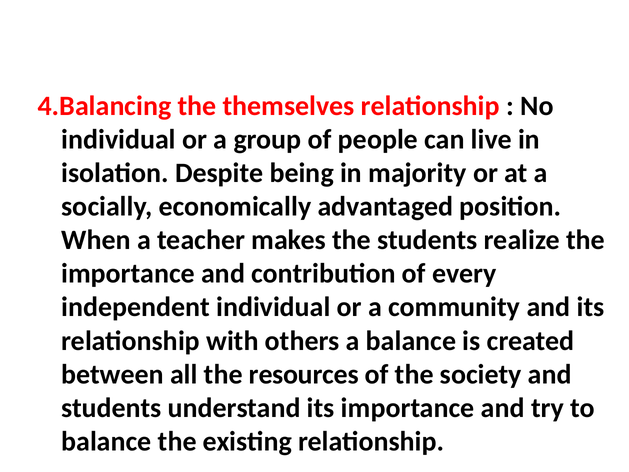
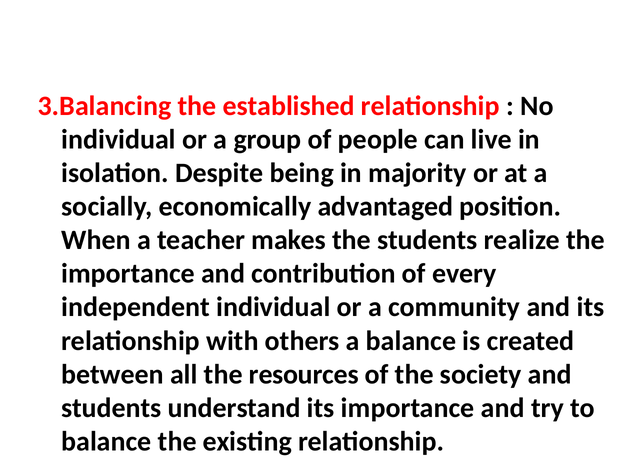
4.Balancing: 4.Balancing -> 3.Balancing (105, 106)
themselves: themselves -> established (289, 106)
